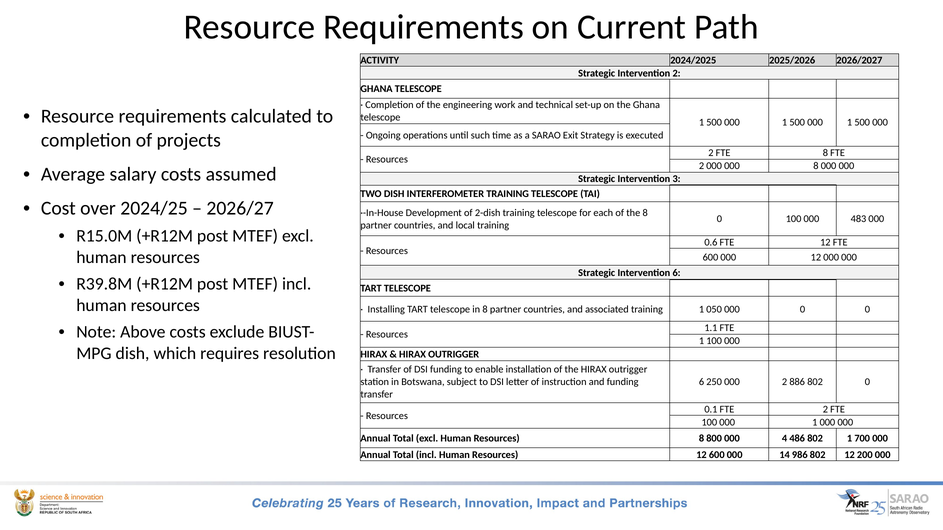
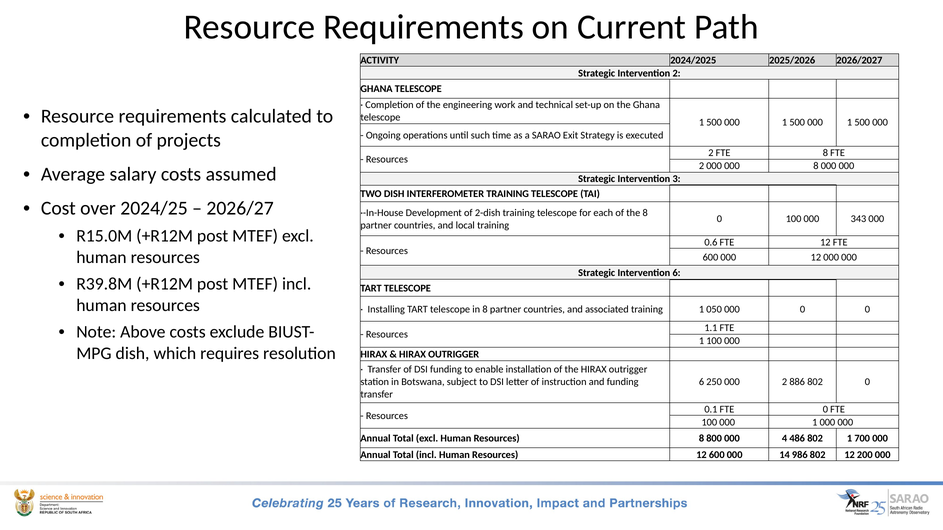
483: 483 -> 343 (859, 219)
0.1 FTE 2: 2 -> 0 (825, 410)
